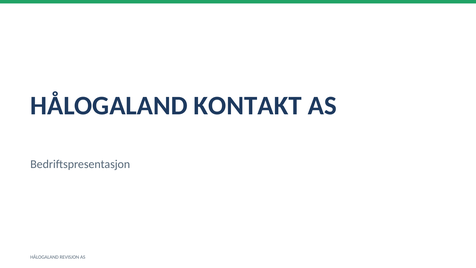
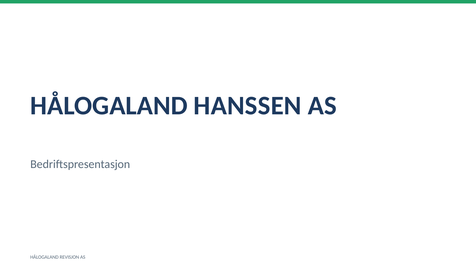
KONTAKT: KONTAKT -> HANSSEN (248, 106)
